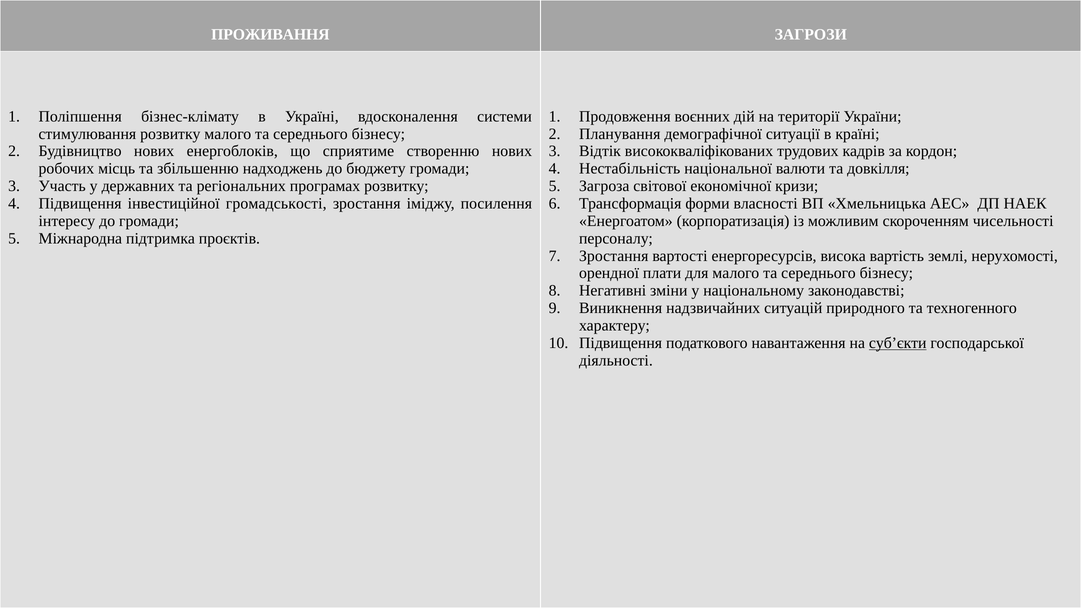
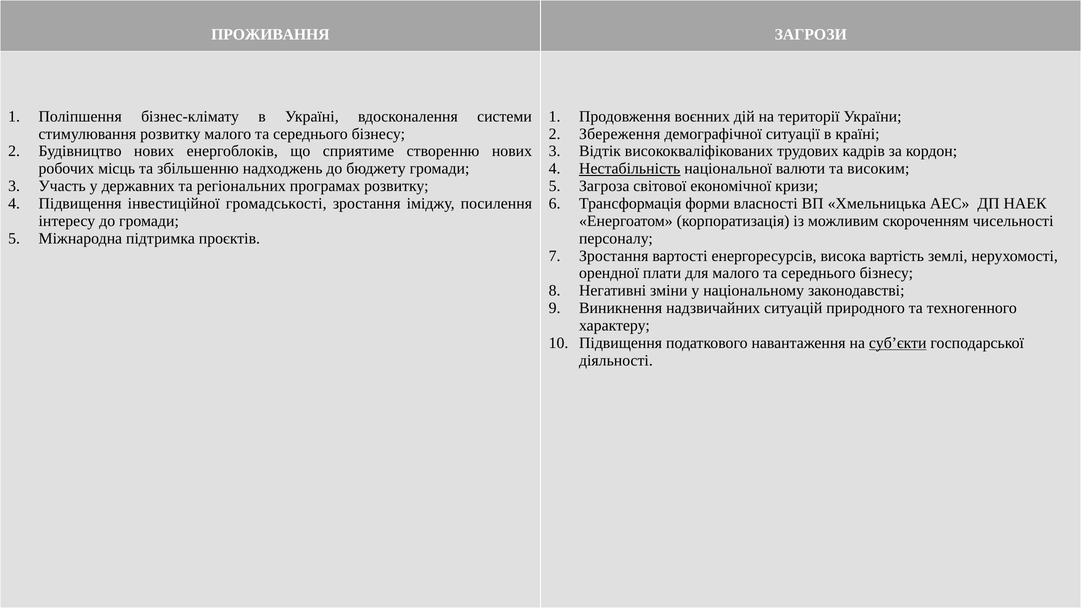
Планування: Планування -> Збереження (620, 134)
Нестабільність underline: none -> present (630, 169)
довкілля: довкілля -> високим (878, 169)
